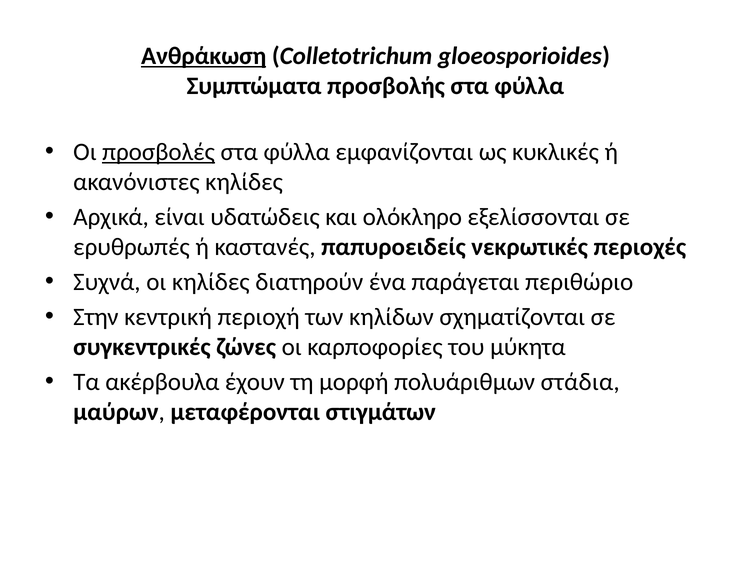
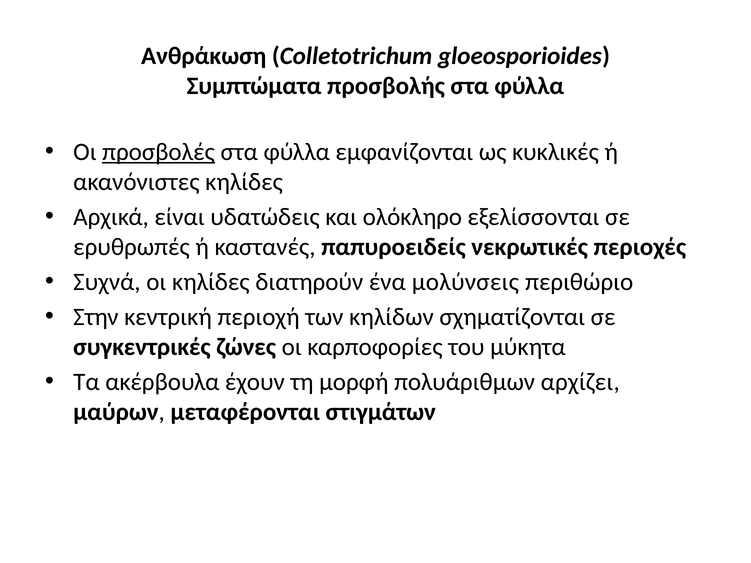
Ανθράκωση underline: present -> none (204, 56)
παράγεται: παράγεται -> μολύνσεις (465, 282)
στάδια: στάδια -> αρχίζει (580, 382)
